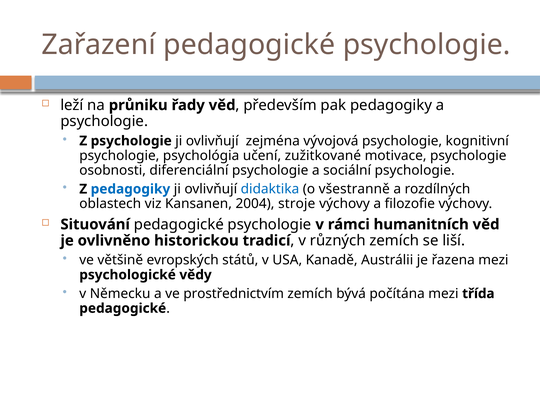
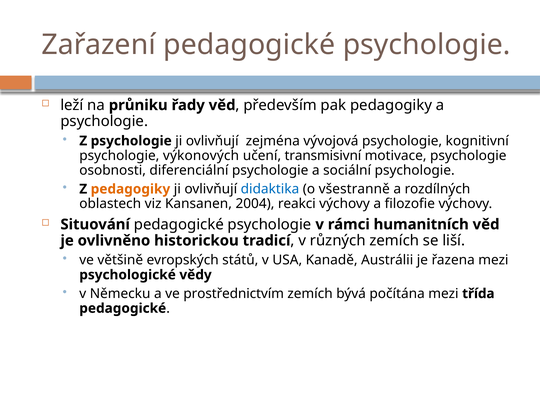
psychológia: psychológia -> výkonových (201, 156)
zužitkované: zužitkované -> transmisivní (323, 156)
pedagogiky colour: blue -> orange (130, 189)
stroje: stroje -> reakci (297, 204)
